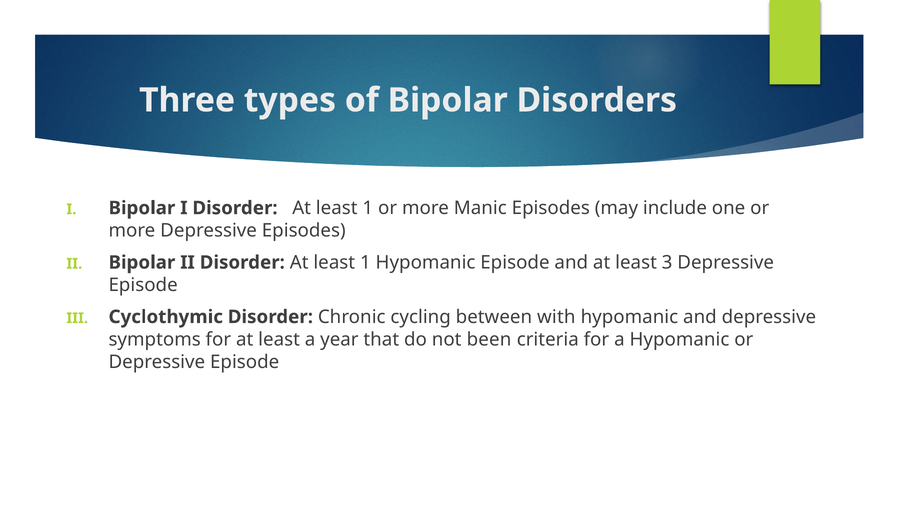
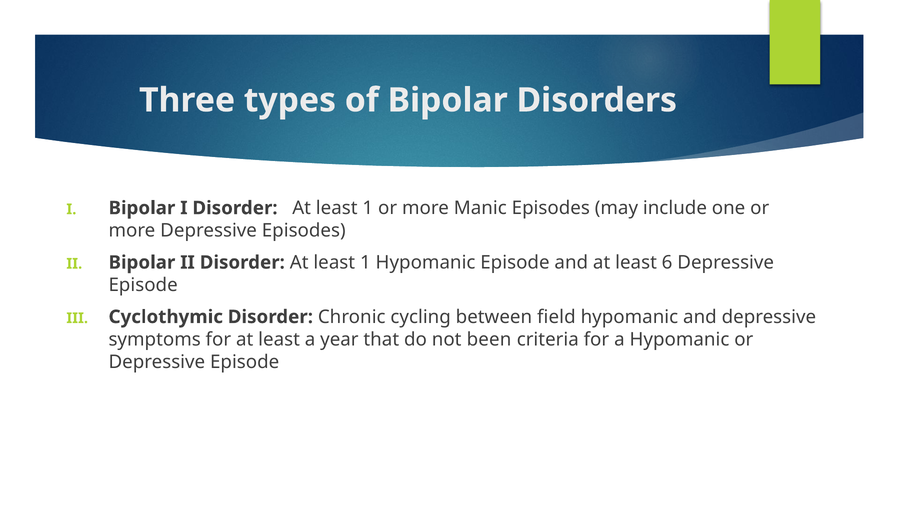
3: 3 -> 6 (667, 262)
with: with -> field (556, 317)
